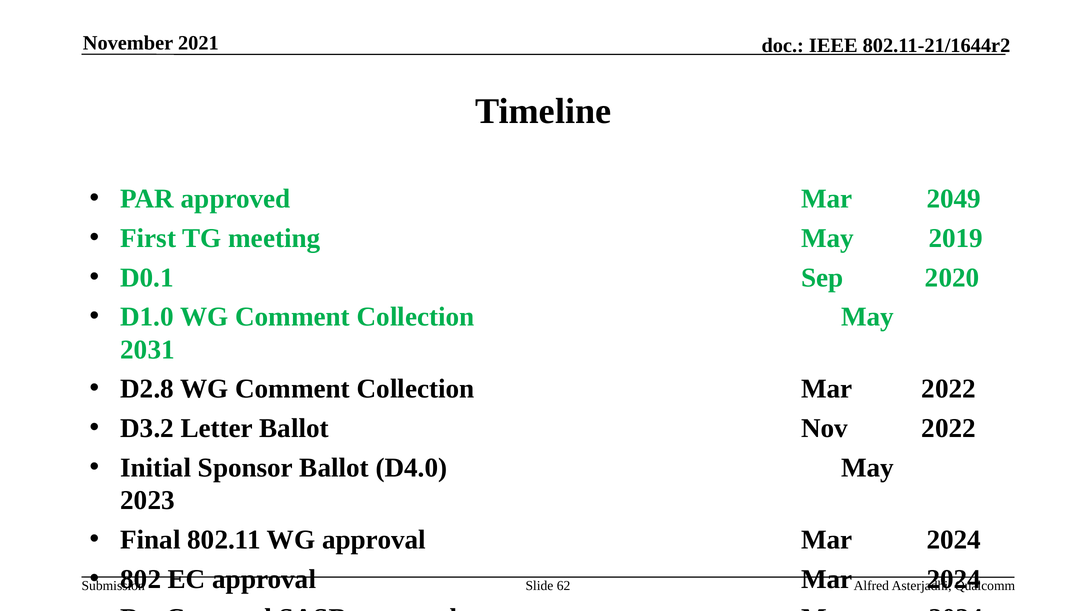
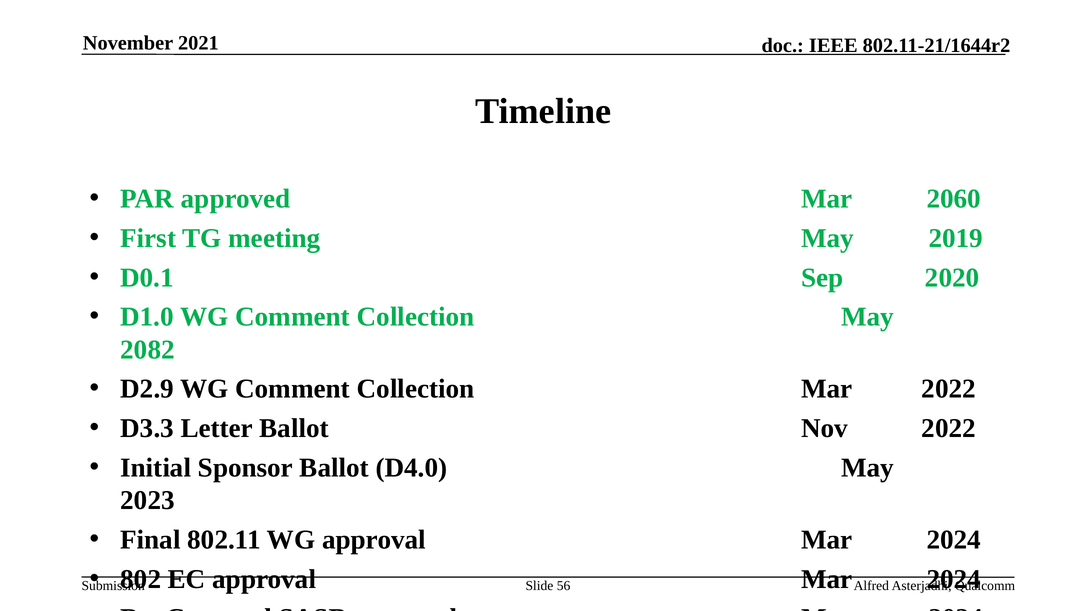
2049: 2049 -> 2060 (954, 199)
2031: 2031 -> 2082 (148, 350)
D2.8: D2.8 -> D2.9 (147, 389)
D3.2: D3.2 -> D3.3 (147, 429)
62: 62 -> 56 (564, 586)
